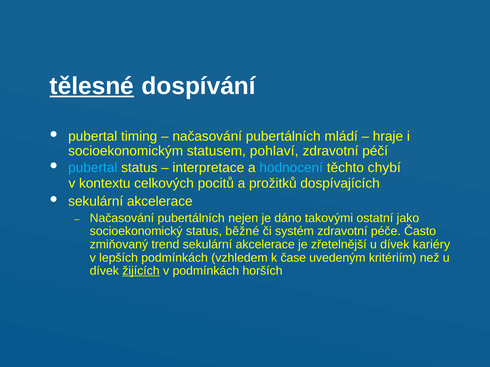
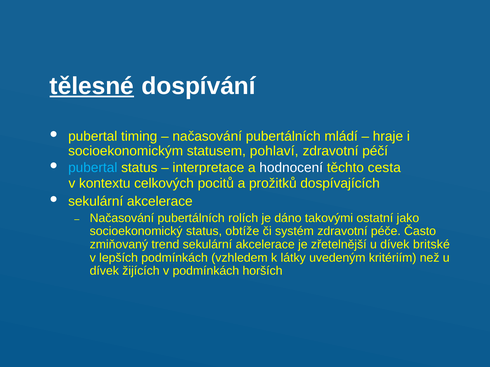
hodnocení colour: light blue -> white (291, 168)
chybí: chybí -> cesta (384, 168)
nejen: nejen -> rolích (243, 218)
běžné: běžné -> obtíže (242, 232)
kariéry: kariéry -> britské (431, 245)
čase: čase -> látky (293, 258)
žijících underline: present -> none (141, 271)
